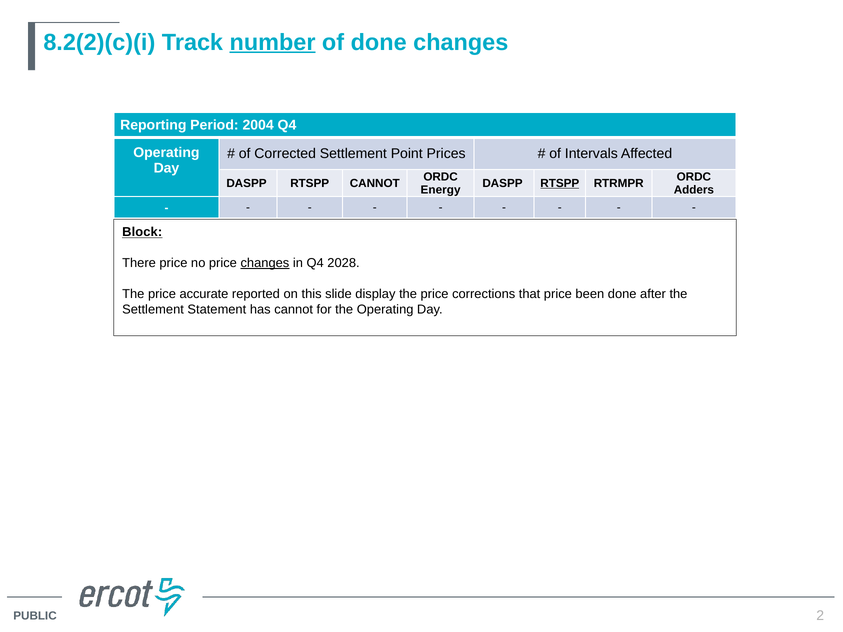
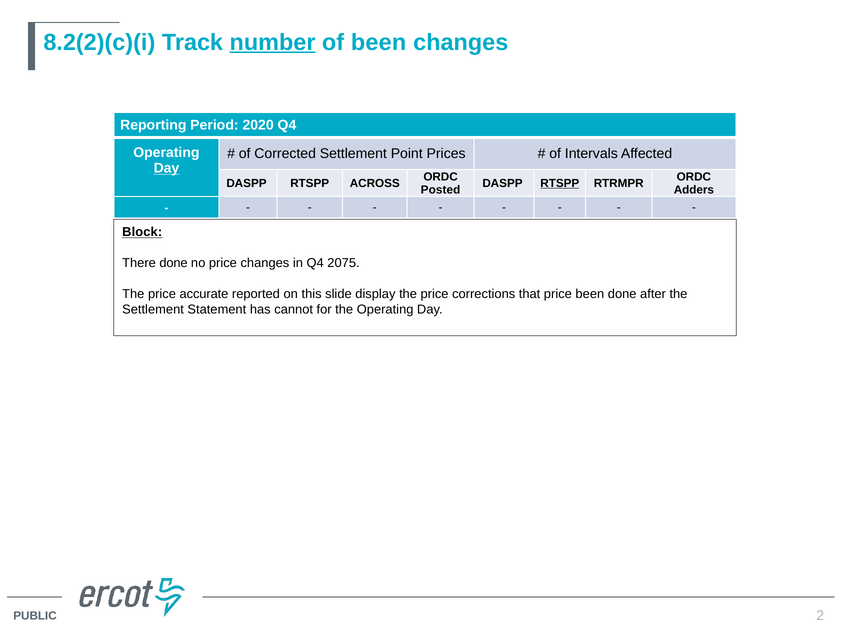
of done: done -> been (379, 42)
2004: 2004 -> 2020 (258, 125)
Day underline: none -> present (166, 168)
RTSPP CANNOT: CANNOT -> ACROSS (375, 183)
Energy: Energy -> Posted (441, 190)
There price: price -> done (174, 263)
changes underline: present -> none (265, 263)
2028: 2028 -> 2075 (344, 263)
